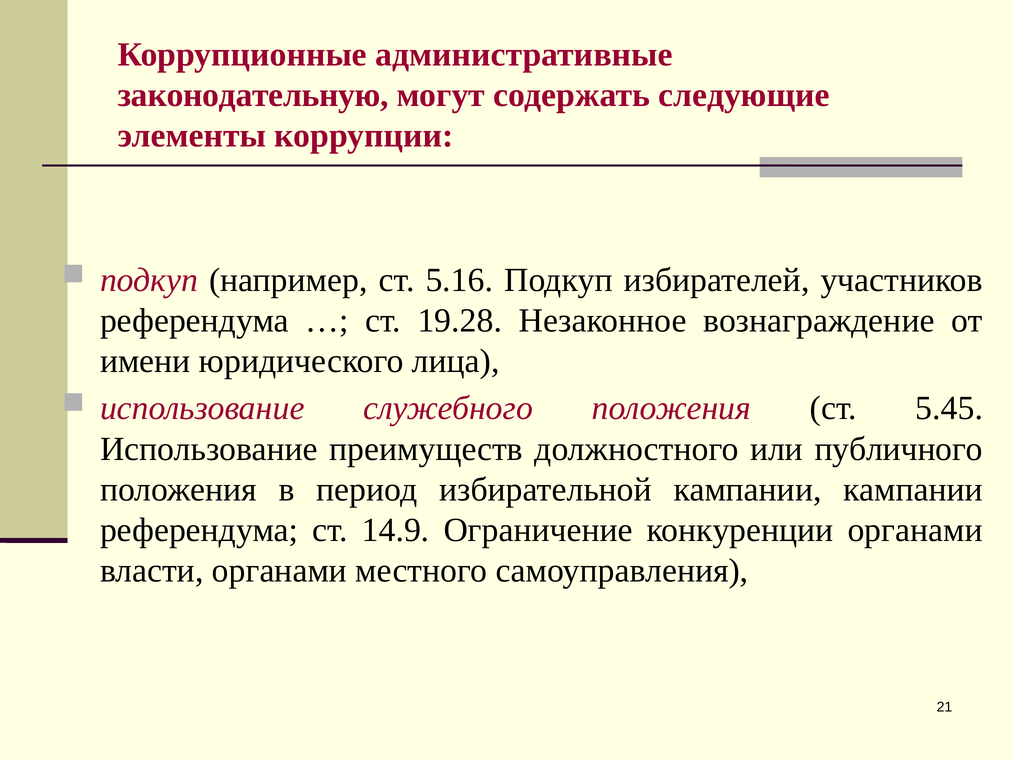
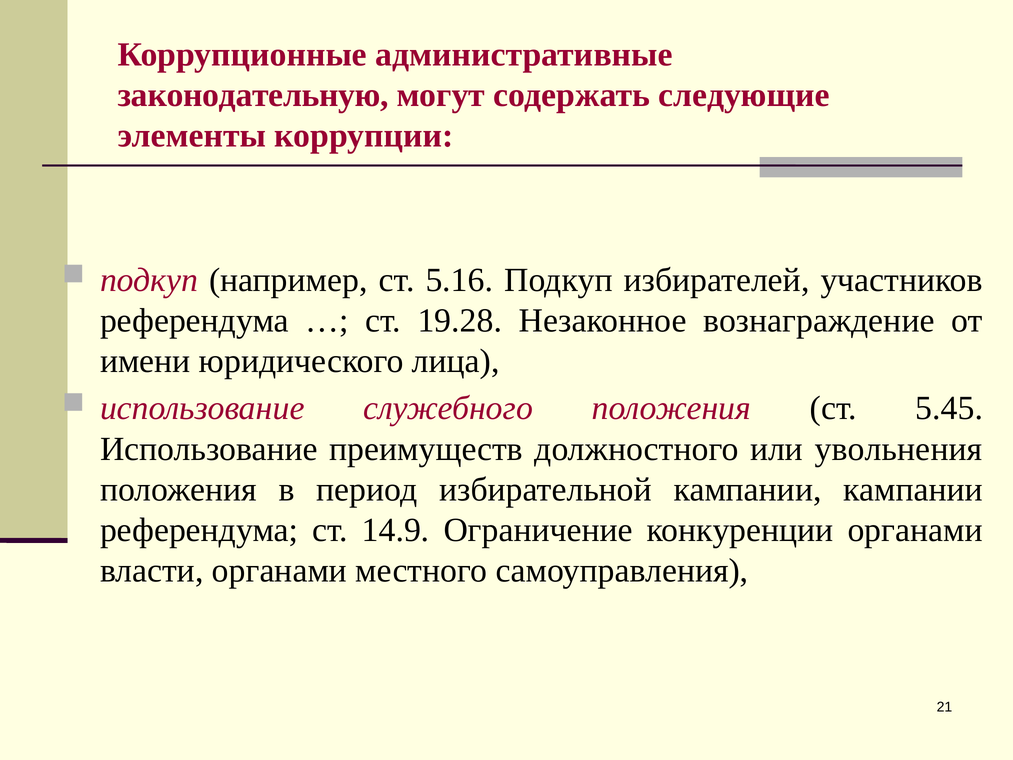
публичного: публичного -> увольнения (899, 449)
